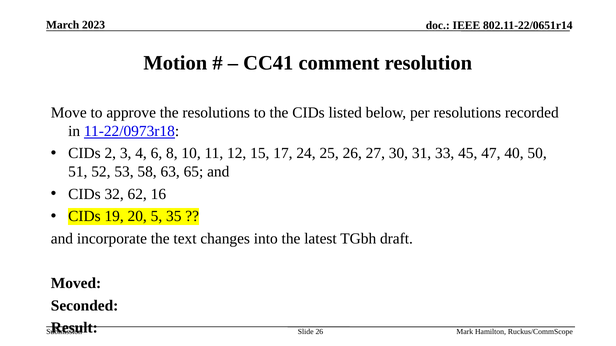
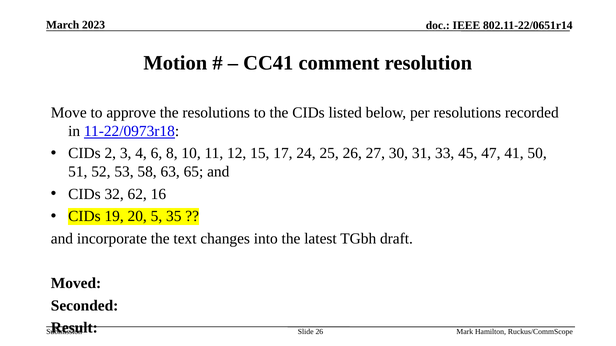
40: 40 -> 41 (514, 154)
